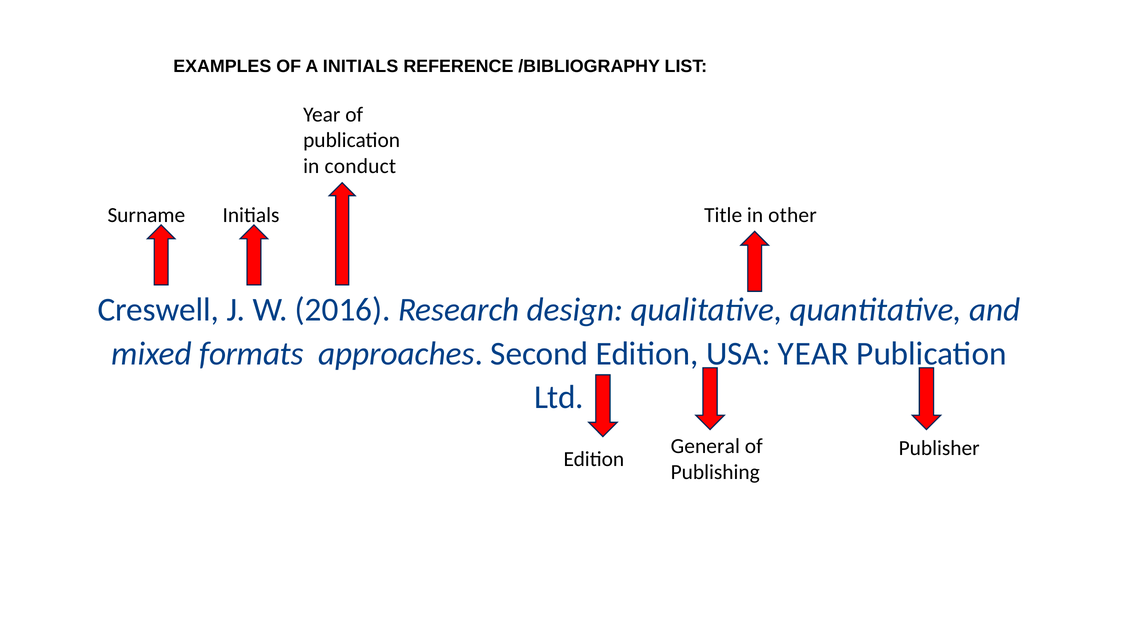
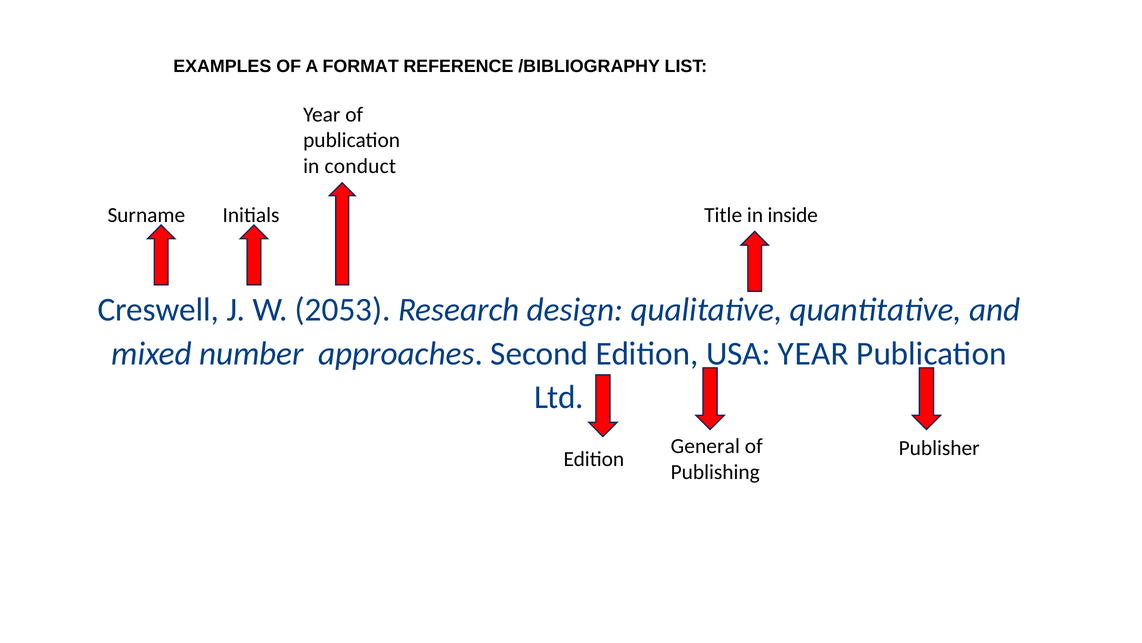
A INITIALS: INITIALS -> FORMAT (361, 66)
other: other -> inside (793, 215)
2016: 2016 -> 2053 (343, 310)
formats: formats -> number (251, 353)
